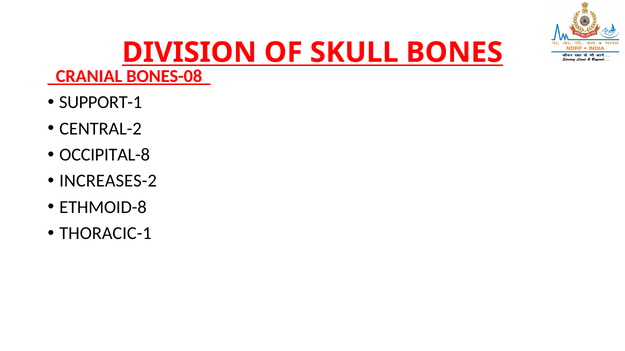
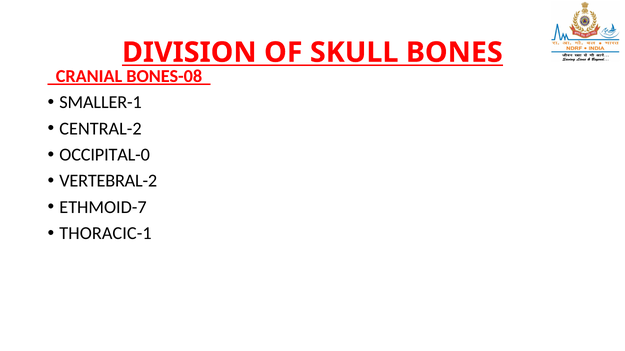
SUPPORT-1: SUPPORT-1 -> SMALLER-1 (101, 103)
OCCIPITAL-8: OCCIPITAL-8 -> OCCIPITAL-0 (105, 155)
INCREASES-2: INCREASES-2 -> VERTEBRAL-2 (108, 181)
ETHMOID-8: ETHMOID-8 -> ETHMOID-7 (103, 207)
